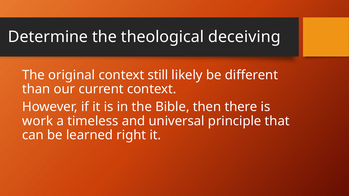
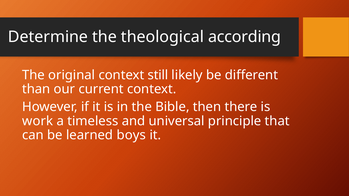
deceiving: deceiving -> according (245, 37)
right: right -> boys (131, 135)
